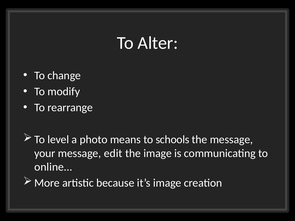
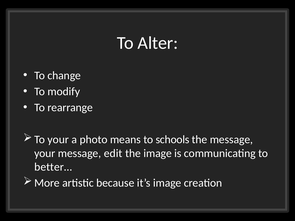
To level: level -> your (58, 140)
online…: online… -> better… (53, 167)
